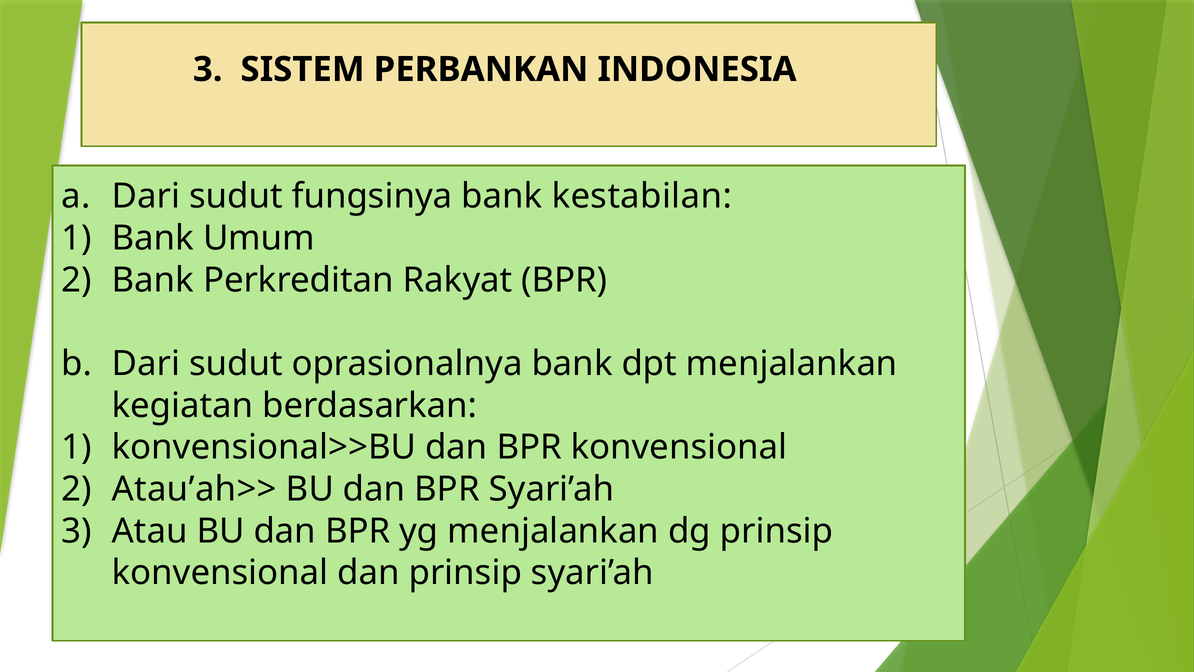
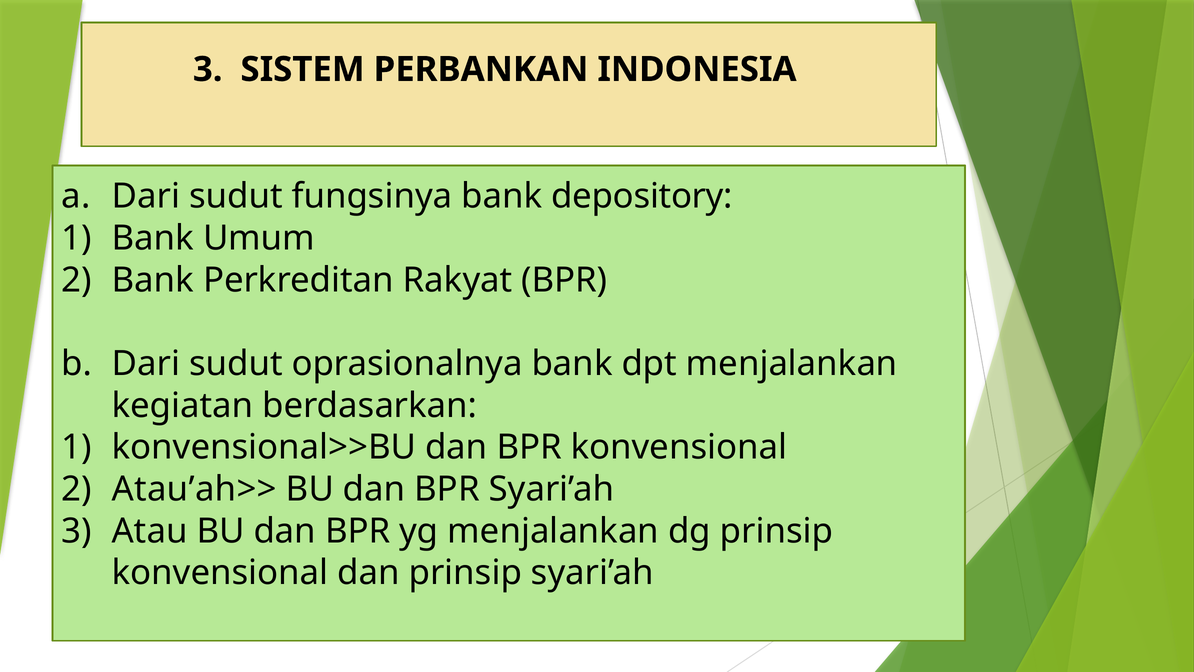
kestabilan: kestabilan -> depository (642, 196)
